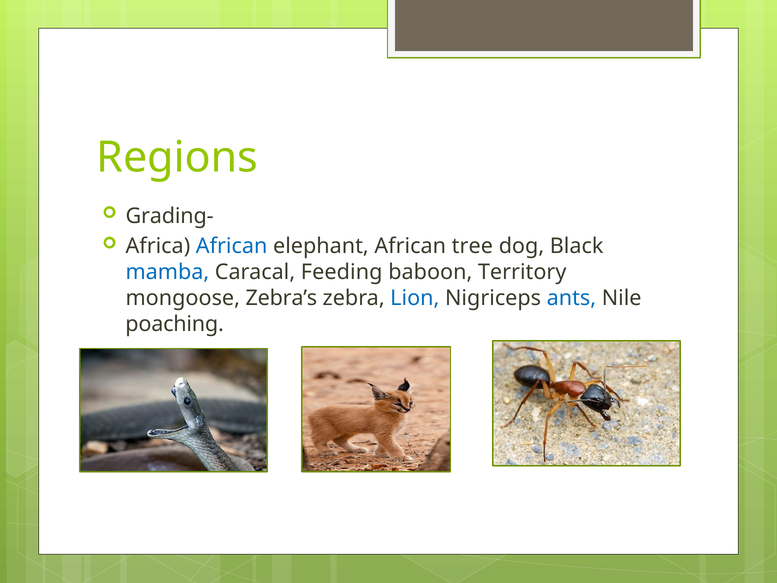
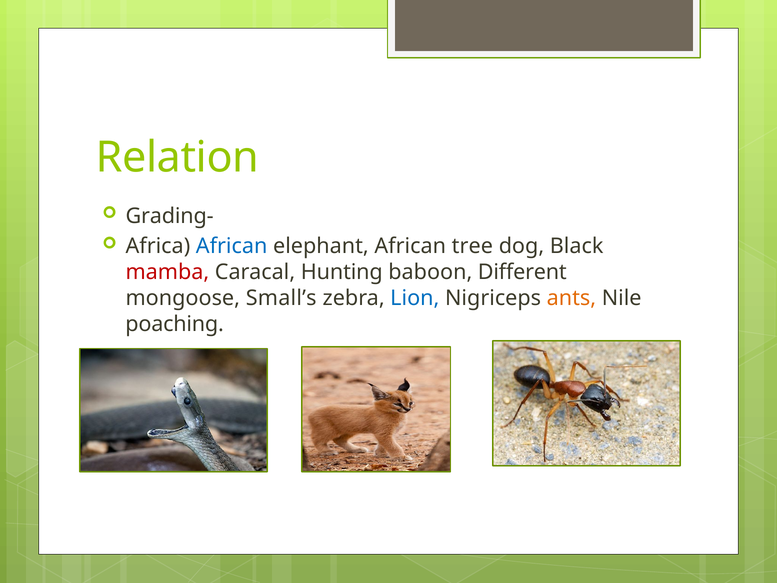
Regions: Regions -> Relation (177, 158)
mamba colour: blue -> red (167, 272)
Feeding: Feeding -> Hunting (342, 272)
Territory: Territory -> Different (522, 272)
Zebra’s: Zebra’s -> Small’s (281, 298)
ants colour: blue -> orange (571, 298)
